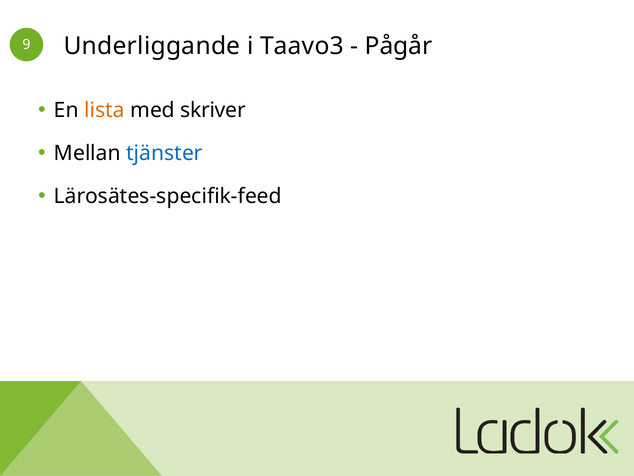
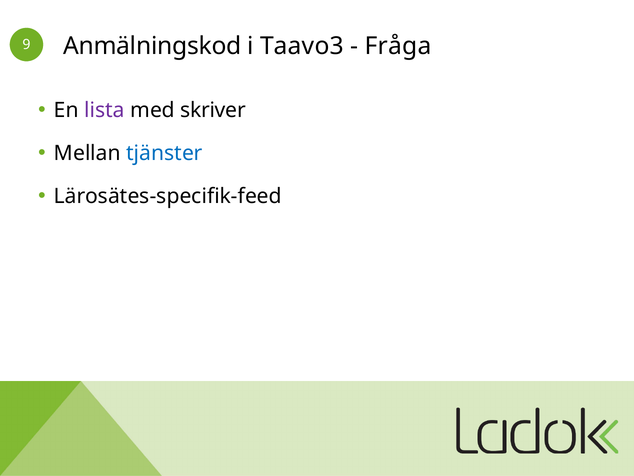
Underliggande: Underliggande -> Anmälningskod (152, 46)
Pågår: Pågår -> Fråga (398, 46)
lista colour: orange -> purple (104, 110)
